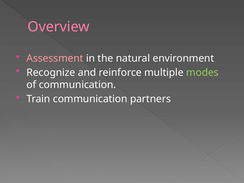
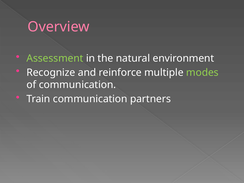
Assessment colour: pink -> light green (55, 58)
